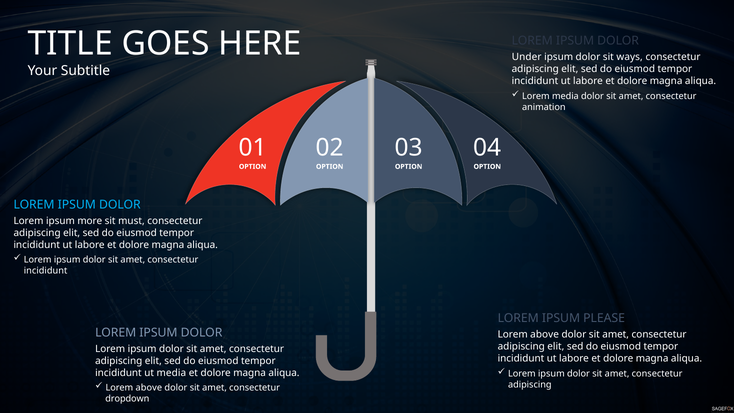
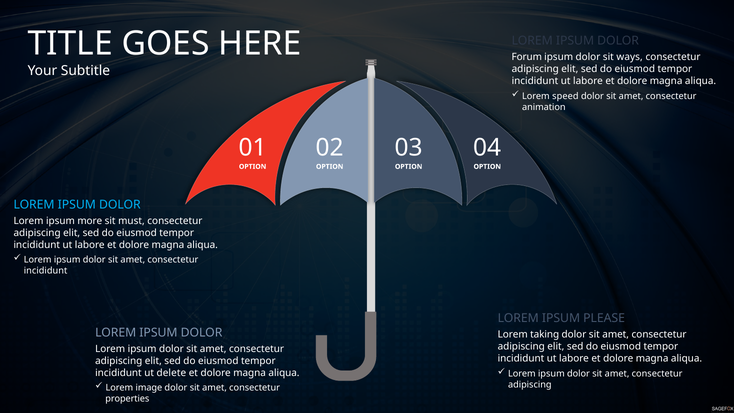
Under: Under -> Forum (527, 57)
Lorem media: media -> speed (565, 96)
above: above -> taking (545, 335)
ut media: media -> delete (171, 373)
above: above -> image (149, 388)
dropdown: dropdown -> properties (127, 399)
